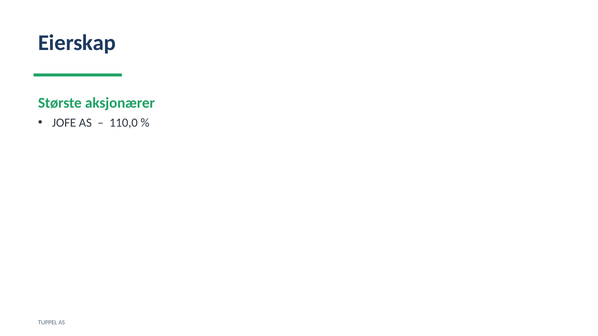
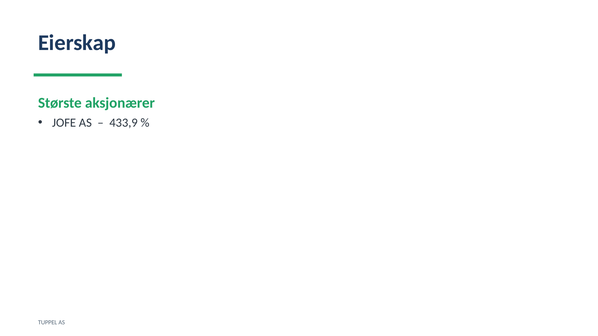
110,0: 110,0 -> 433,9 (124, 123)
